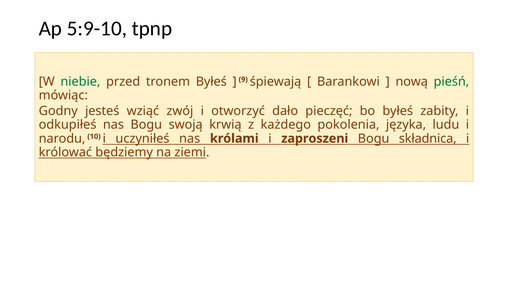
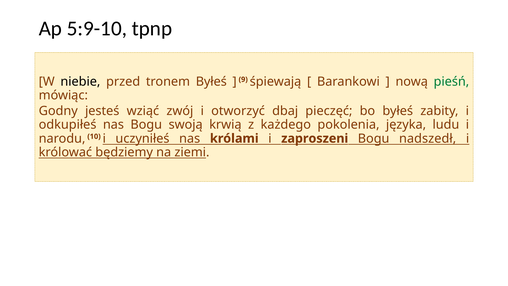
niebie colour: green -> black (80, 81)
dało: dało -> dbaj (285, 111)
składnica: składnica -> nadszedł (428, 138)
